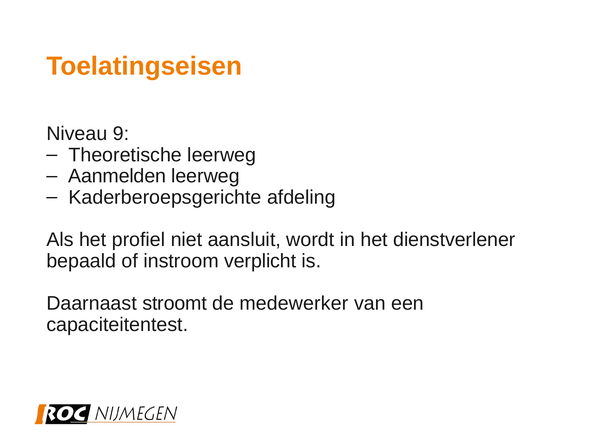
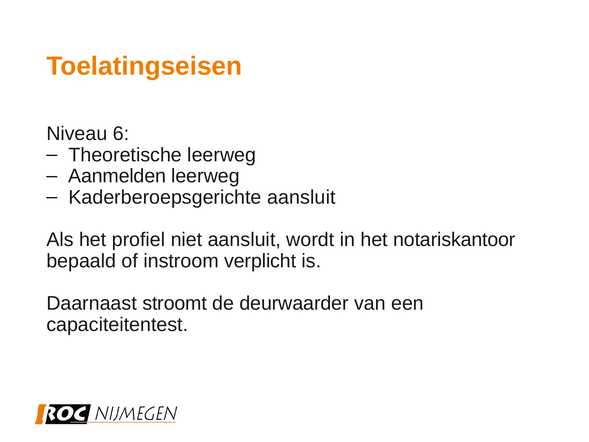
9: 9 -> 6 (121, 134)
Kaderberoepsgerichte afdeling: afdeling -> aansluit (301, 197)
dienstverlener: dienstverlener -> notariskantoor (454, 240)
medewerker: medewerker -> deurwaarder (294, 303)
